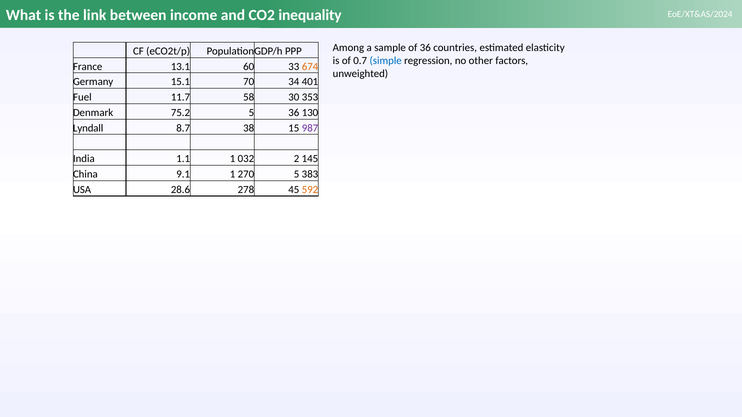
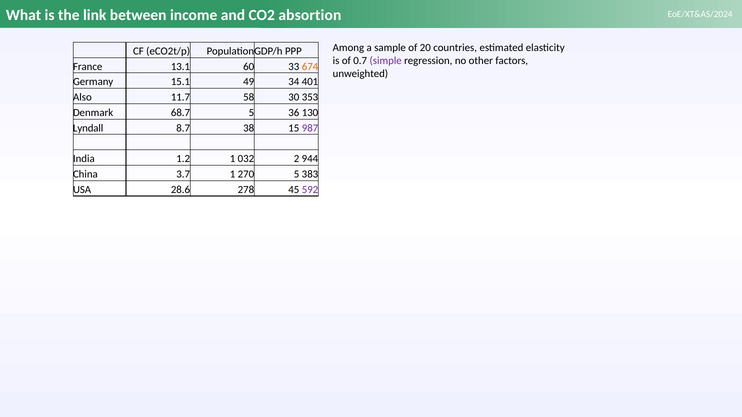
inequality: inequality -> absortion (310, 15)
of 36: 36 -> 20 (425, 48)
simple colour: blue -> purple (386, 61)
70: 70 -> 49 (249, 82)
Fuel: Fuel -> Also (82, 97)
75.2: 75.2 -> 68.7 (180, 113)
1.1: 1.1 -> 1.2 (183, 159)
145: 145 -> 944 (310, 159)
9.1: 9.1 -> 3.7 (183, 174)
592 colour: orange -> purple (310, 190)
